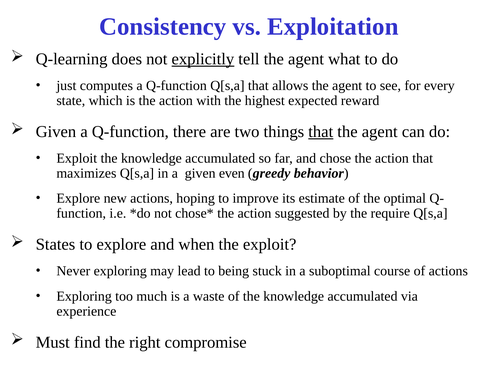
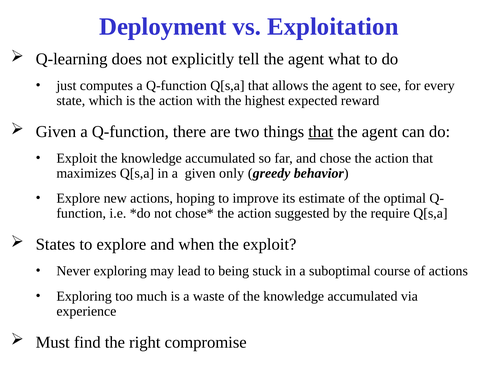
Consistency: Consistency -> Deployment (163, 27)
explicitly underline: present -> none (203, 59)
even: even -> only (232, 173)
